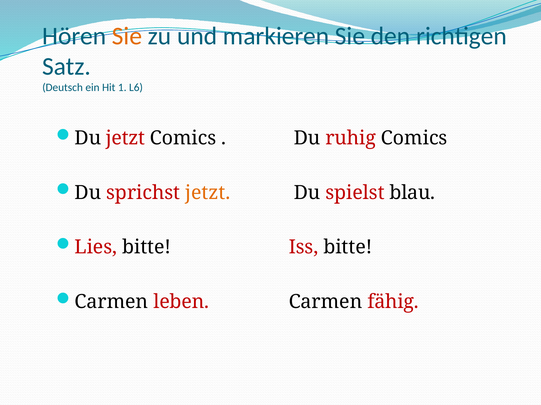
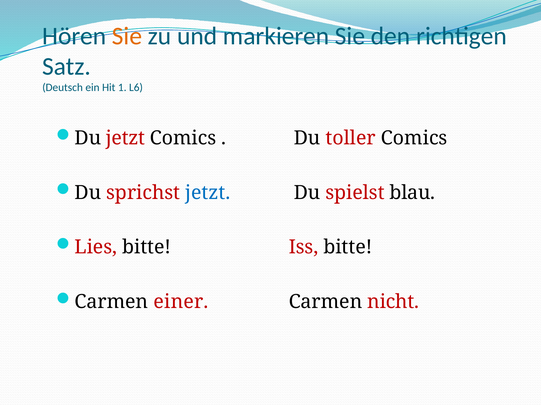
ruhig: ruhig -> toller (351, 138)
jetzt colour: orange -> blue (208, 193)
leben: leben -> einer (181, 302)
fähig: fähig -> nicht (393, 302)
